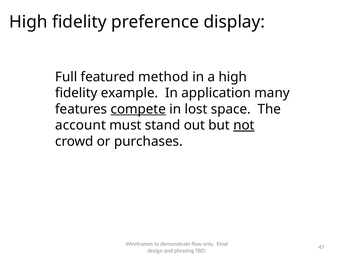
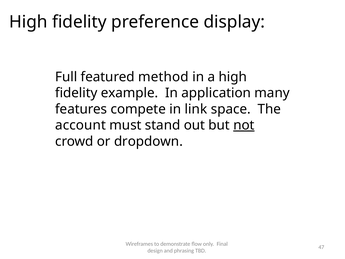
compete underline: present -> none (138, 109)
lost: lost -> link (196, 109)
purchases: purchases -> dropdown (148, 141)
